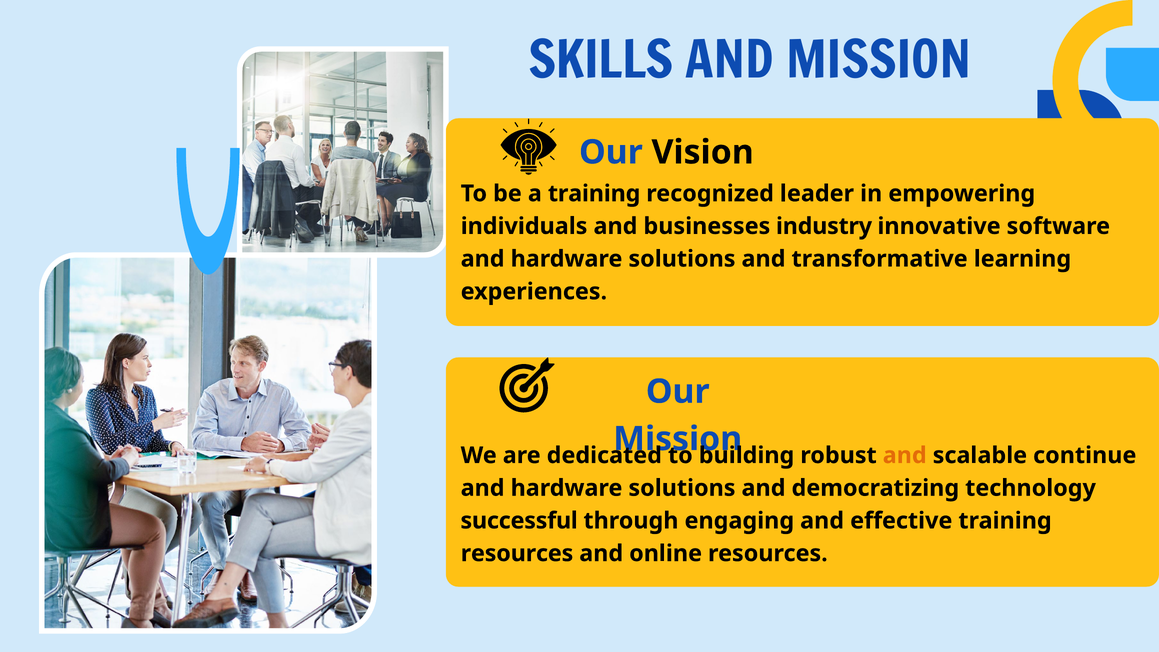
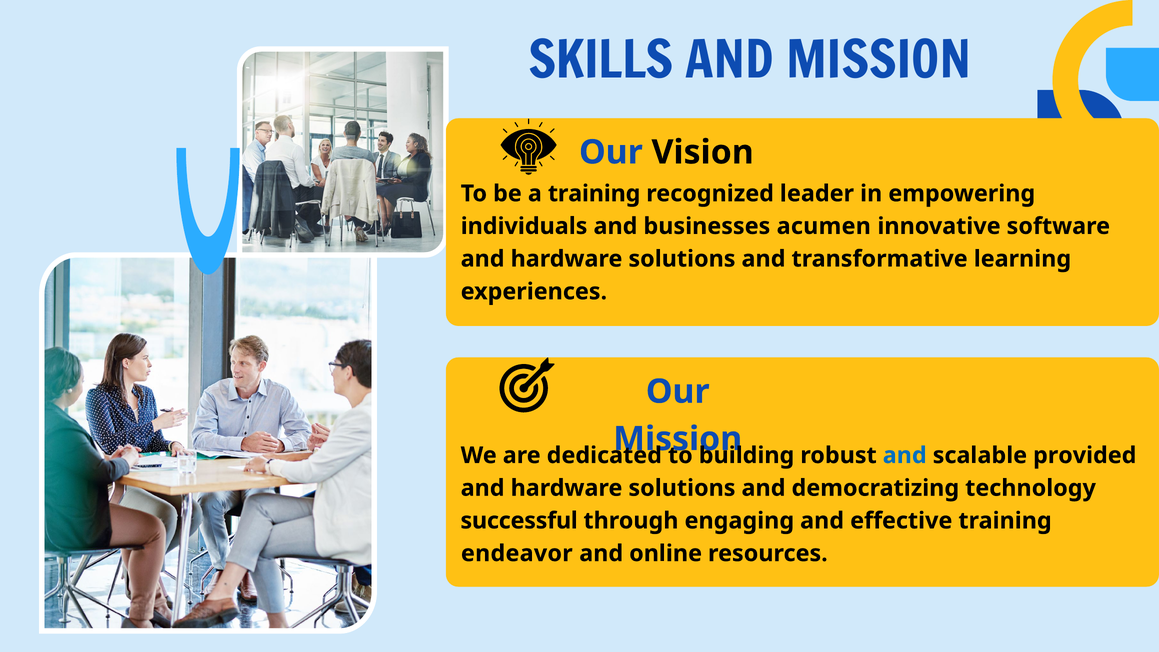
industry: industry -> acumen (824, 226)
and colour: orange -> blue (905, 455)
continue: continue -> provided (1085, 455)
resources: resources -> endeavor (517, 553)
